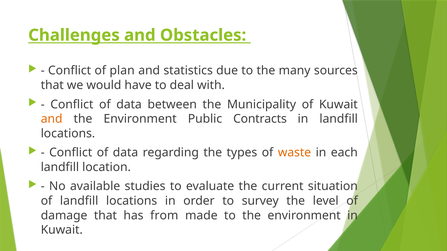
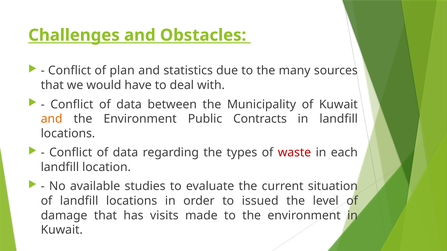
waste colour: orange -> red (294, 153)
survey: survey -> issued (260, 201)
from: from -> visits (164, 216)
